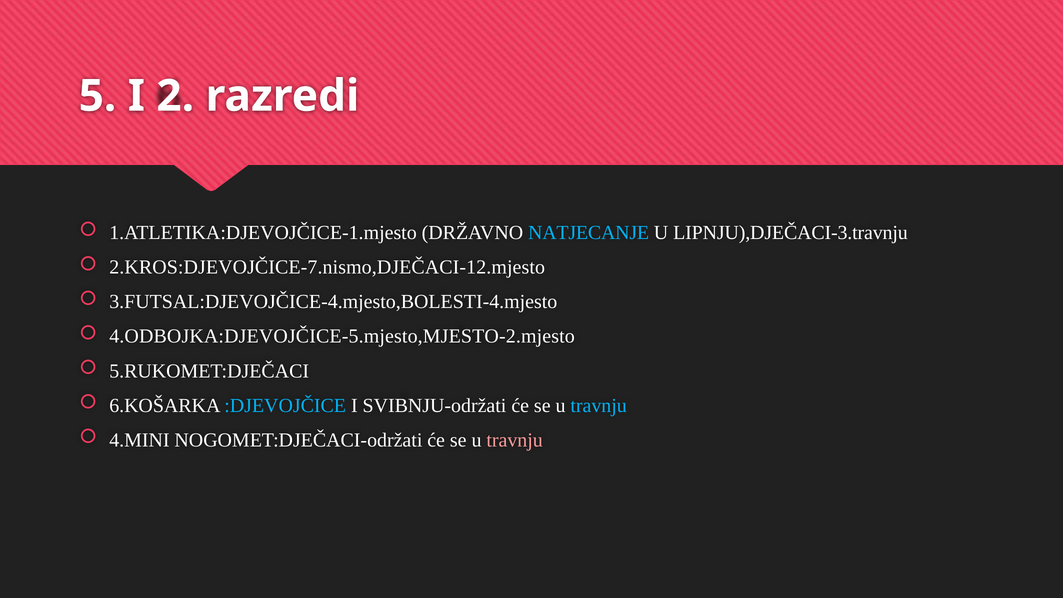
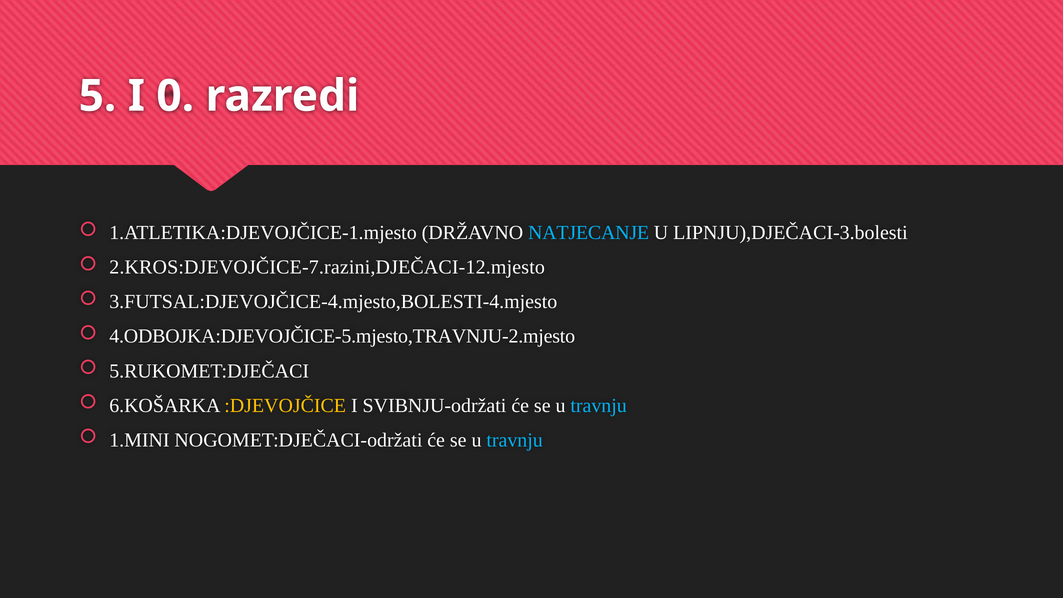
2: 2 -> 0 (175, 96)
LIPNJU),DJEČACI-3.travnju: LIPNJU),DJEČACI-3.travnju -> LIPNJU),DJEČACI-3.bolesti (790, 233)
2.KROS:DJEVOJČICE-7.nismo,DJEČACI-12.mjesto: 2.KROS:DJEVOJČICE-7.nismo,DJEČACI-12.mjesto -> 2.KROS:DJEVOJČICE-7.razini,DJEČACI-12.mjesto (327, 267)
4.ODBOJKA:DJEVOJČICE-5.mjesto,MJESTO-2.mjesto: 4.ODBOJKA:DJEVOJČICE-5.mjesto,MJESTO-2.mjesto -> 4.ODBOJKA:DJEVOJČICE-5.mjesto,TRAVNJU-2.mjesto (342, 336)
:DJEVOJČICE colour: light blue -> yellow (285, 405)
4.MINI: 4.MINI -> 1.MINI (139, 440)
travnju colour: pink -> light blue (515, 440)
